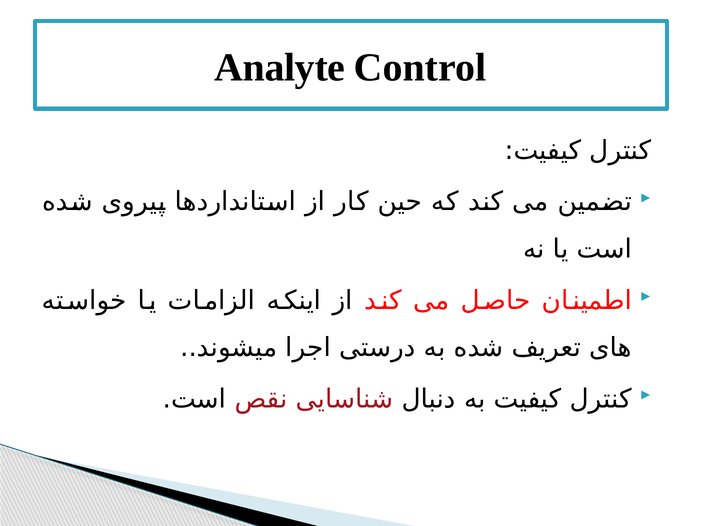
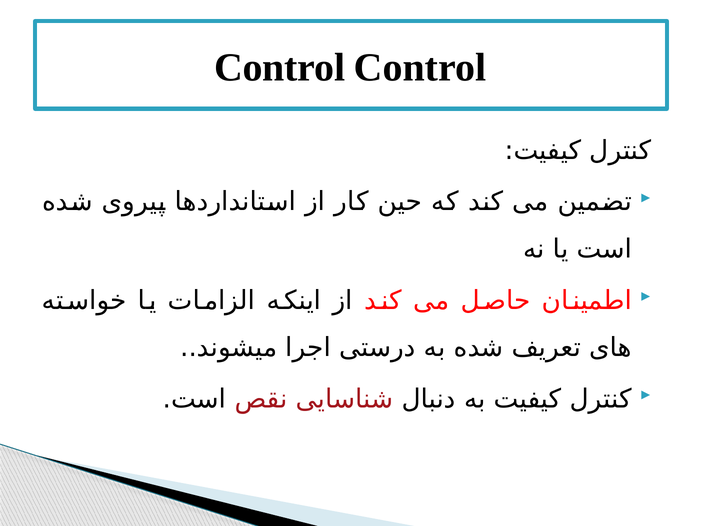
Analyte: Analyte -> Control (280, 68)
